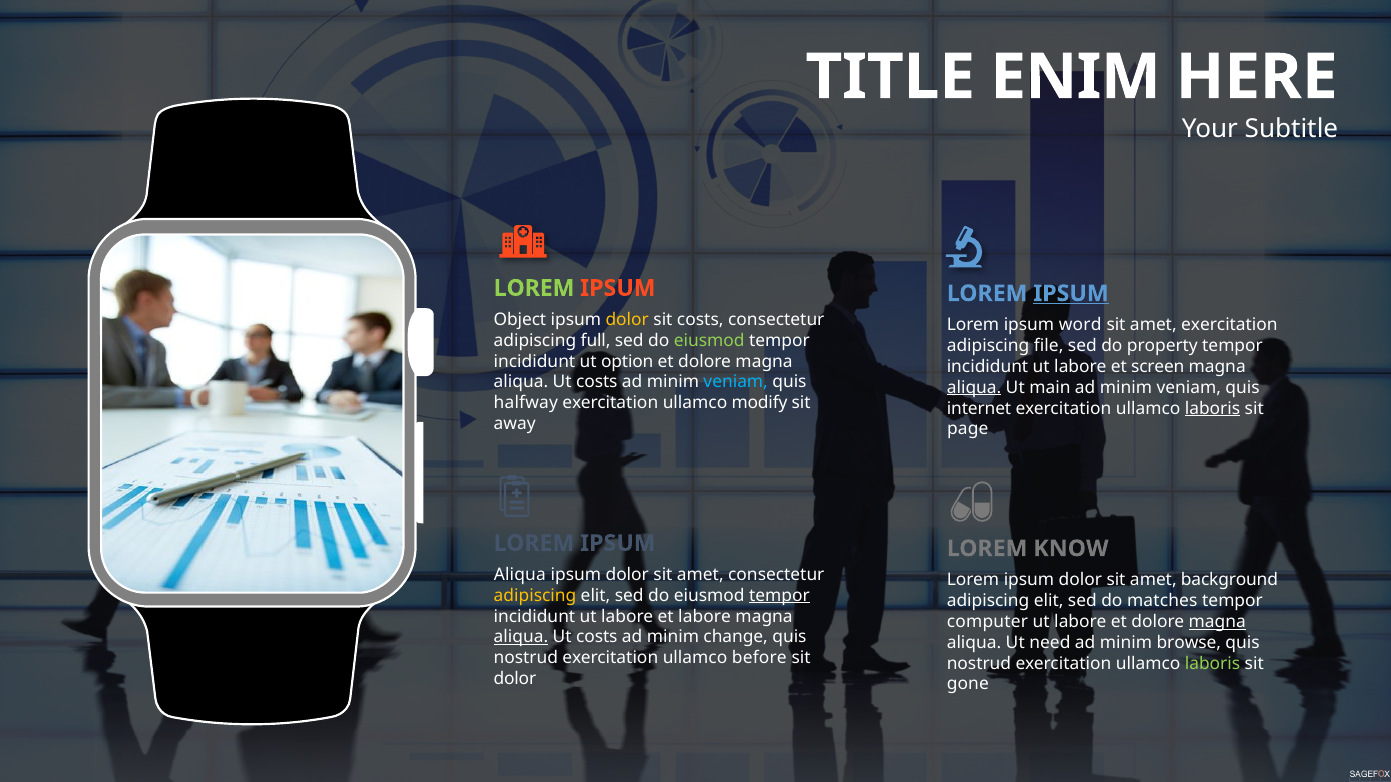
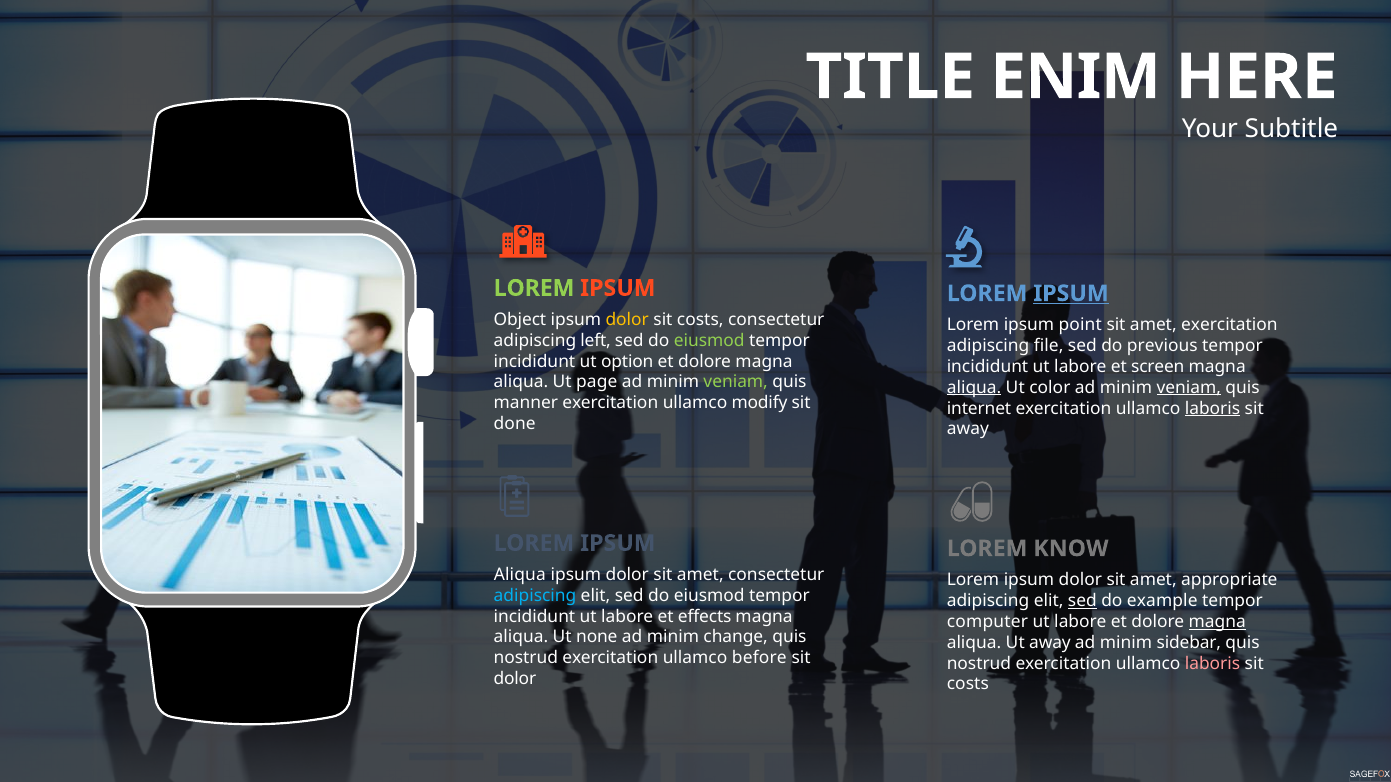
word: word -> point (1080, 325)
full: full -> left (596, 341)
property: property -> previous (1162, 346)
costs: costs -> page (597, 382)
veniam colour: light blue -> light green (736, 382)
main: main -> color (1050, 388)
veniam underline: none -> present (1189, 388)
halfway: halfway -> manner (526, 403)
away: away -> done (515, 424)
page: page -> away (968, 429)
background: background -> appropriate (1229, 580)
adipiscing colour: yellow -> light blue (535, 596)
tempor underline: present -> none (779, 596)
sed underline: none -> present (1082, 601)
matches: matches -> example (1162, 601)
et labore: labore -> effects (705, 617)
aliqua underline: present -> none (521, 638)
costs: costs -> none (597, 638)
Ut need: need -> away (1050, 643)
browse: browse -> sidebar (1189, 643)
laboris colour: light green -> pink (1213, 664)
gone: gone -> costs (968, 685)
